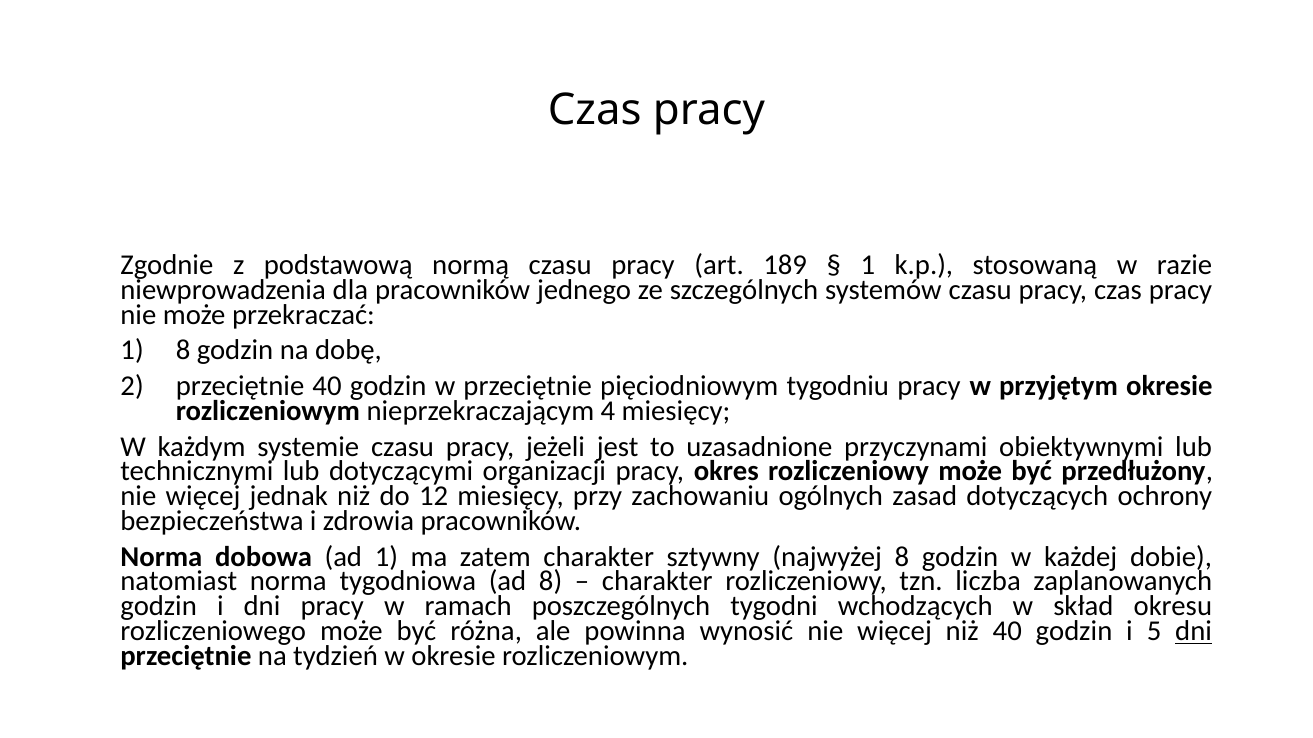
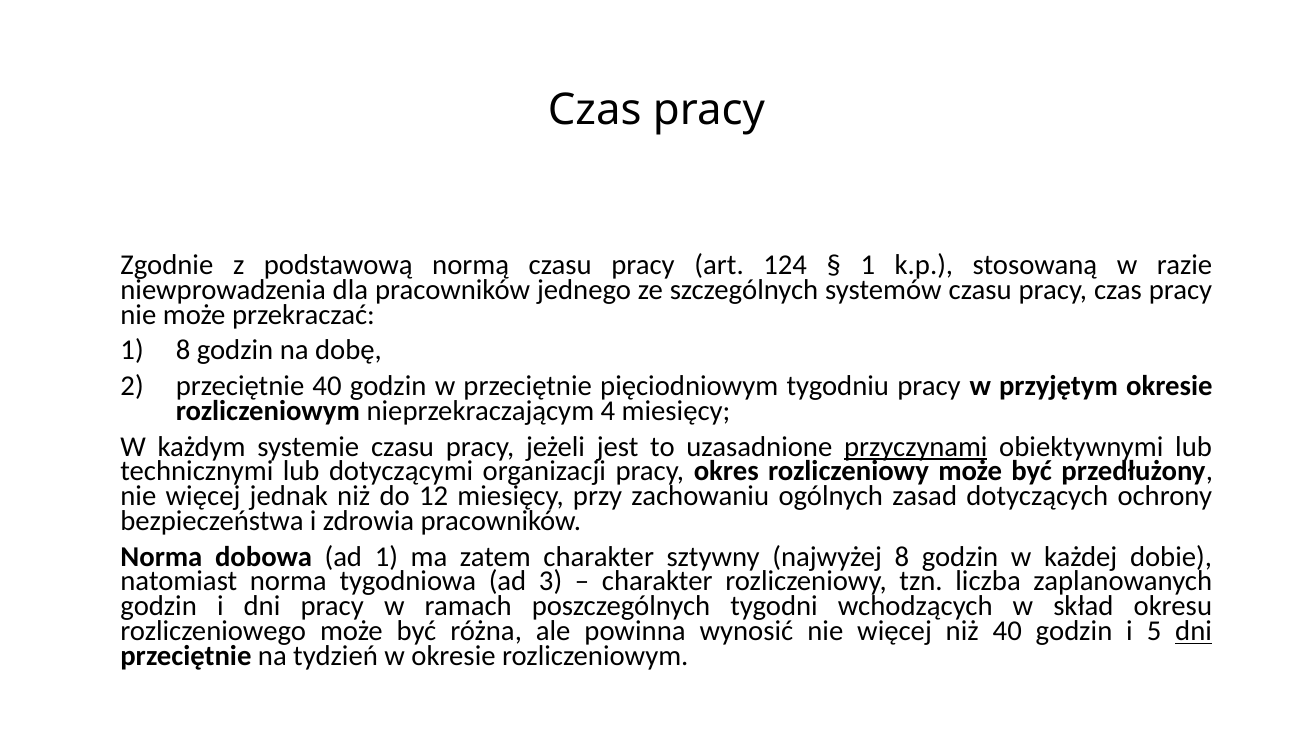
189: 189 -> 124 (785, 265)
przyczynami underline: none -> present (916, 447)
ad 8: 8 -> 3 (551, 582)
